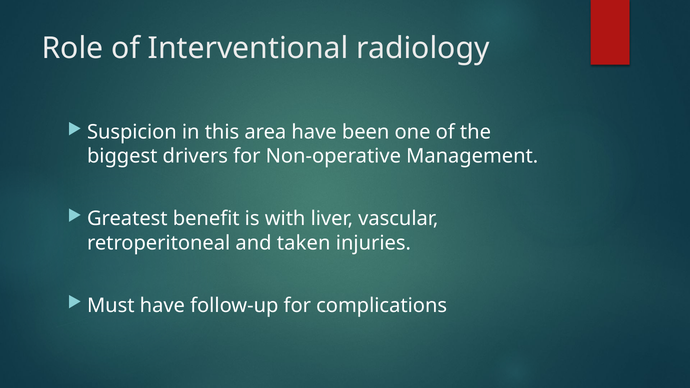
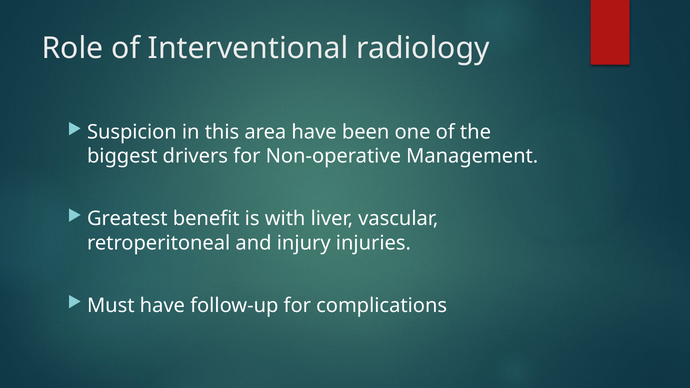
taken: taken -> injury (304, 243)
